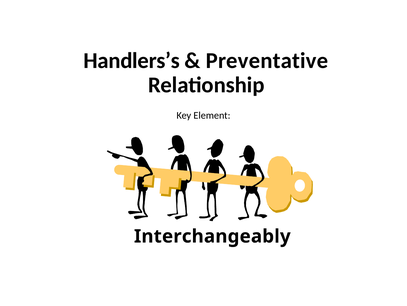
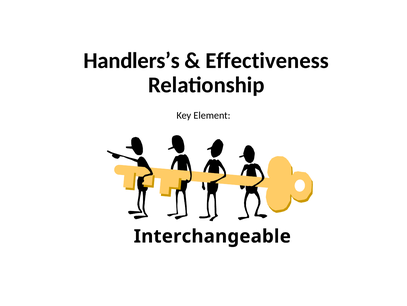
Preventative: Preventative -> Effectiveness (267, 60)
Interchangeably: Interchangeably -> Interchangeable (212, 236)
